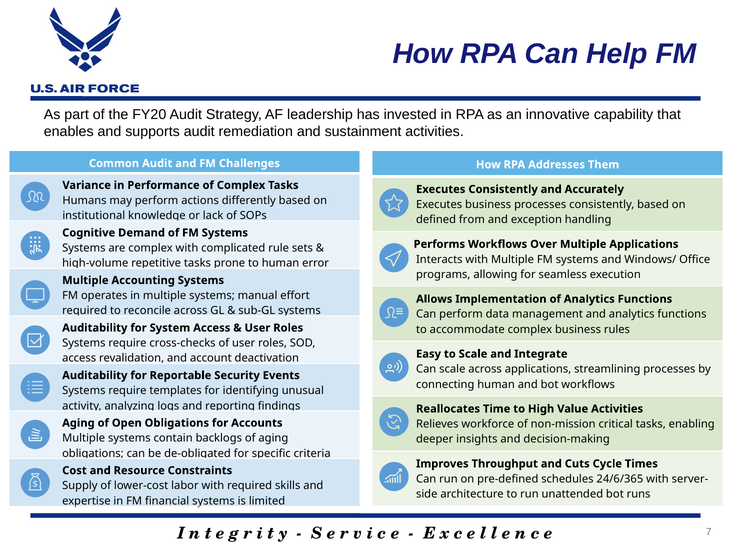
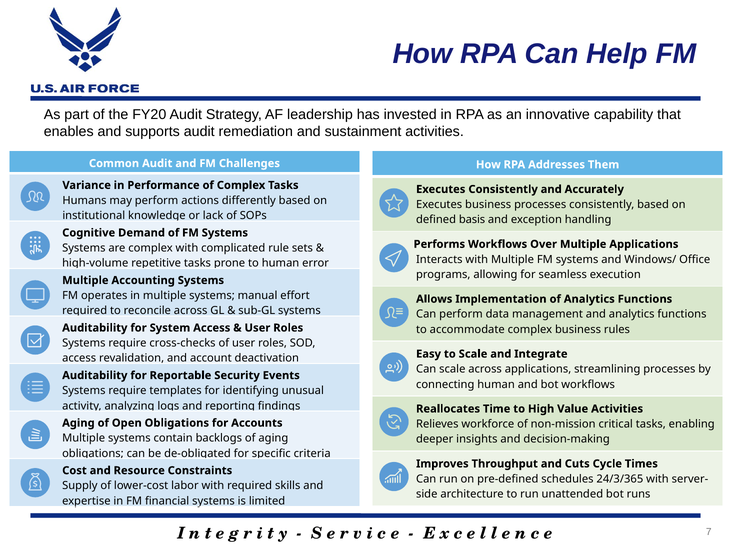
from: from -> basis (472, 220)
24/6/365: 24/6/365 -> 24/3/365 (620, 479)
